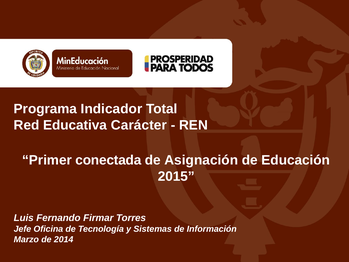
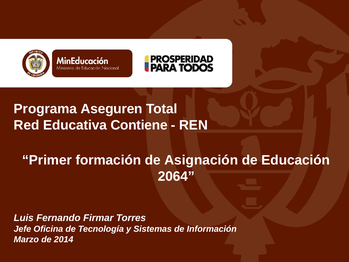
Indicador: Indicador -> Aseguren (112, 109)
Carácter: Carácter -> Contiene (139, 125)
conectada: conectada -> formación (108, 160)
2015: 2015 -> 2064 (176, 176)
